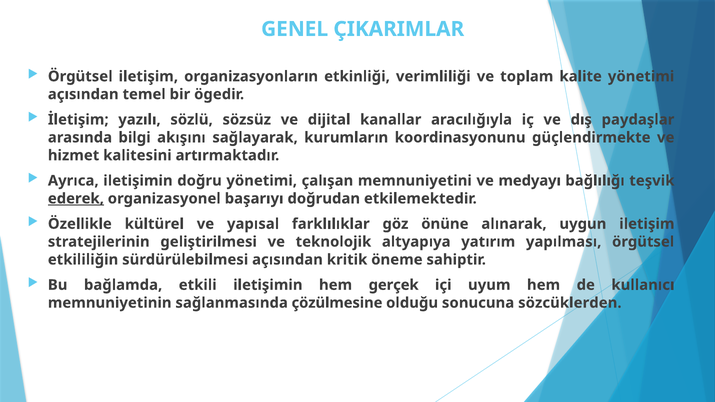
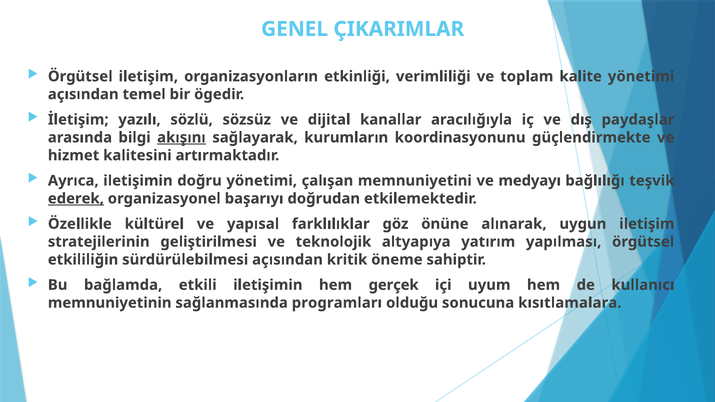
akışını underline: none -> present (181, 138)
çözülmesine: çözülmesine -> programları (337, 303)
sözcüklerden: sözcüklerden -> kısıtlamalara (570, 303)
